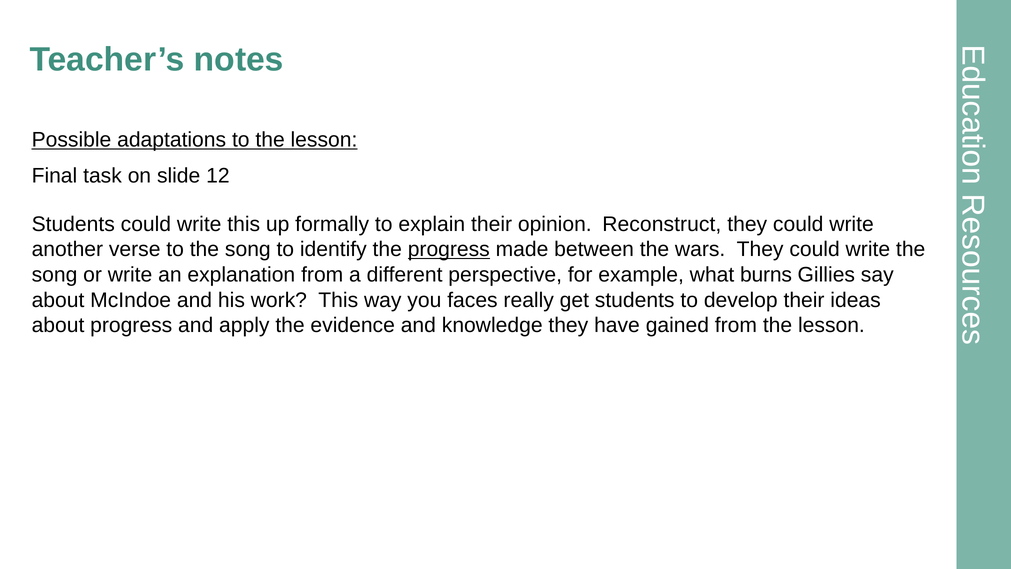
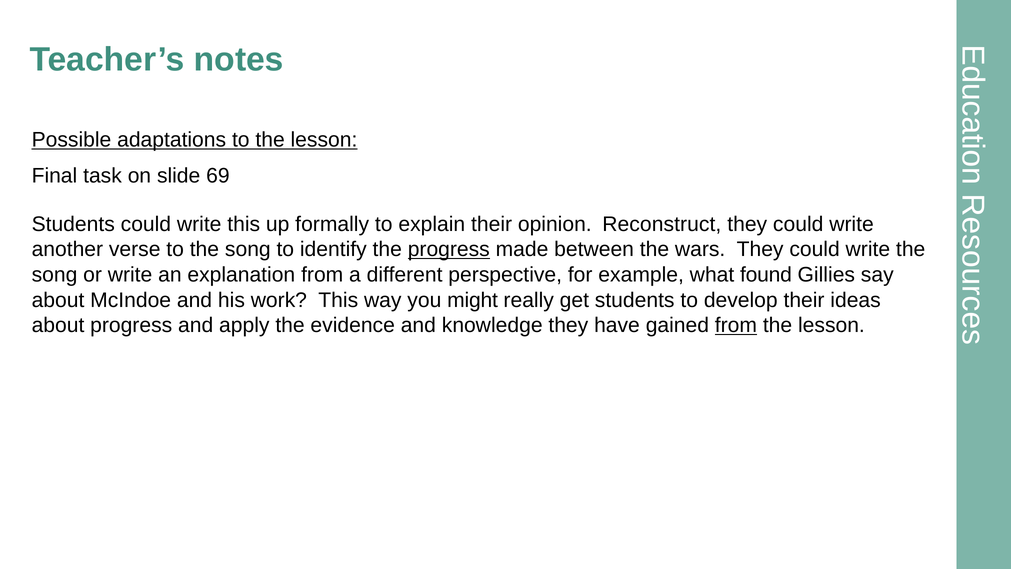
12: 12 -> 69 (218, 176)
burns: burns -> found (766, 275)
faces: faces -> might (473, 300)
from underline: none -> present (736, 325)
